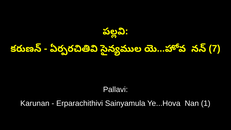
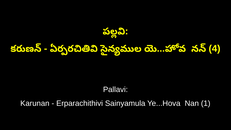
7: 7 -> 4 (215, 49)
